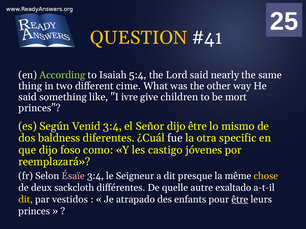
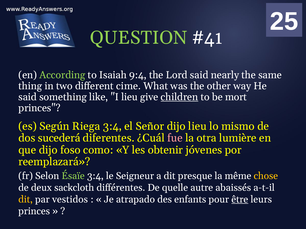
QUESTION colour: yellow -> light green (139, 38)
5:4: 5:4 -> 9:4 (138, 75)
I ivre: ivre -> lieu (130, 97)
children underline: none -> present (179, 97)
Venid: Venid -> Riega (86, 126)
dijo être: être -> lieu (197, 126)
baldness: baldness -> sucederá (59, 138)
fue colour: white -> pink (175, 138)
specific: specific -> lumière (238, 138)
castigo: castigo -> obtenir (165, 150)
Ésaïe colour: pink -> light green (73, 176)
exaltado: exaltado -> abaissés (233, 188)
